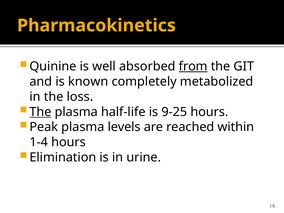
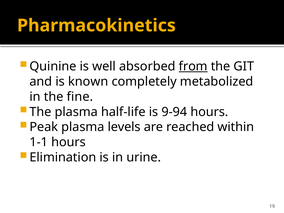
loss: loss -> fine (80, 97)
The underline: present -> none (40, 112)
9-25: 9-25 -> 9-94 (174, 112)
1-4: 1-4 -> 1-1 (39, 142)
